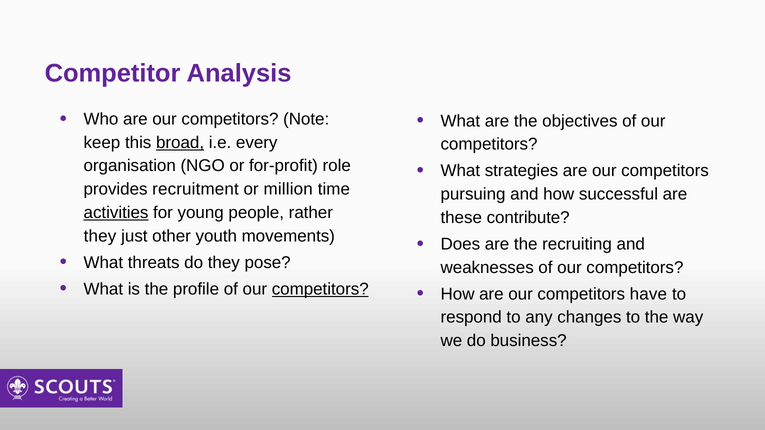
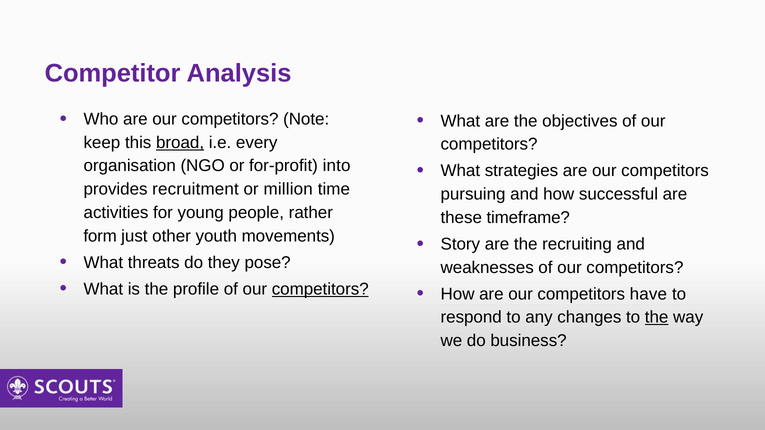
role: role -> into (337, 166)
activities underline: present -> none (116, 213)
contribute: contribute -> timeframe (528, 218)
they: they -> form (100, 236)
Does: Does -> Story (460, 244)
the underline: none -> present (657, 318)
